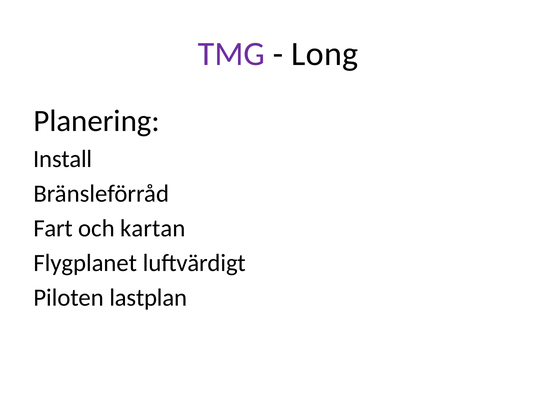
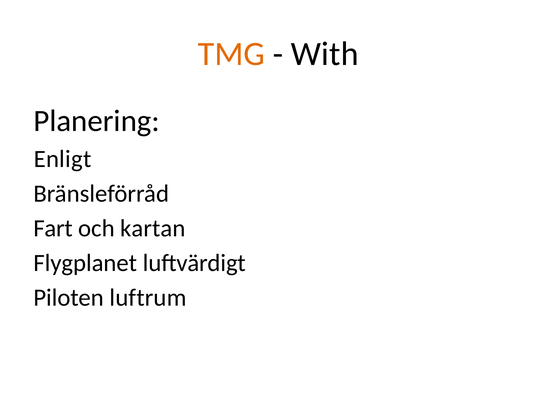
TMG colour: purple -> orange (231, 54)
Long: Long -> With (325, 54)
Install: Install -> Enligt (62, 159)
lastplan: lastplan -> luftrum (148, 298)
